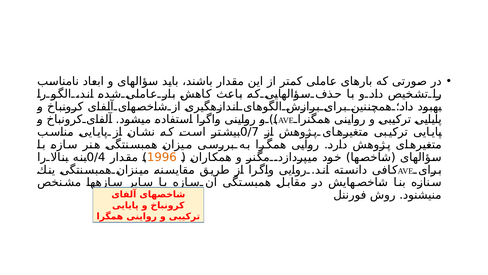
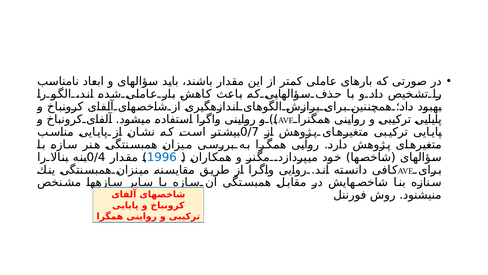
1996 colour: orange -> blue (162, 157)
